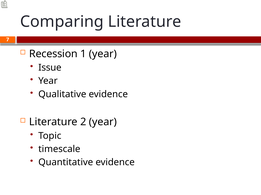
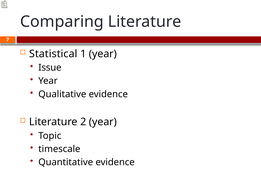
Recession: Recession -> Statistical (53, 54)
